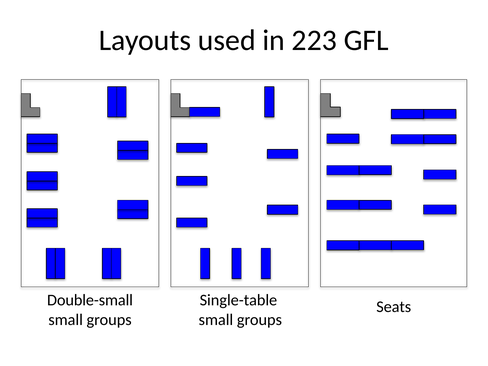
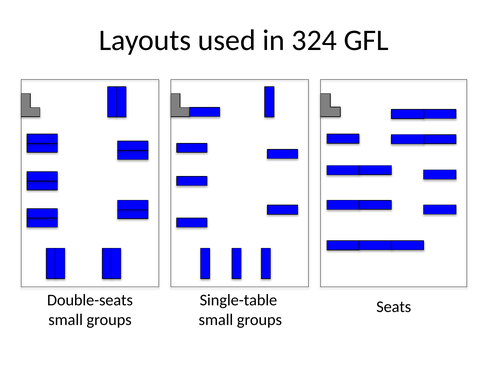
223: 223 -> 324 (314, 40)
Double-small: Double-small -> Double-seats (90, 300)
